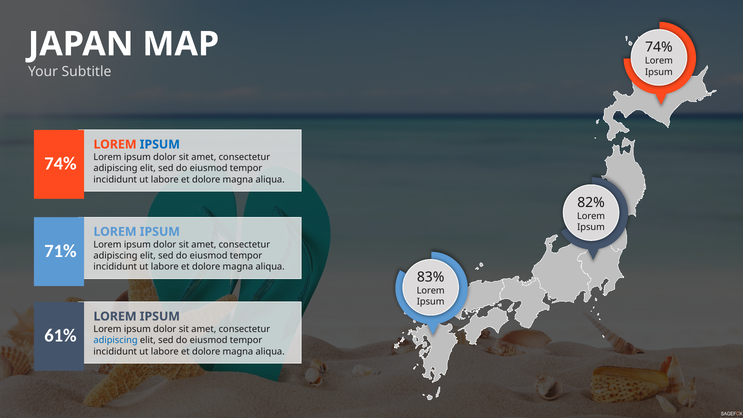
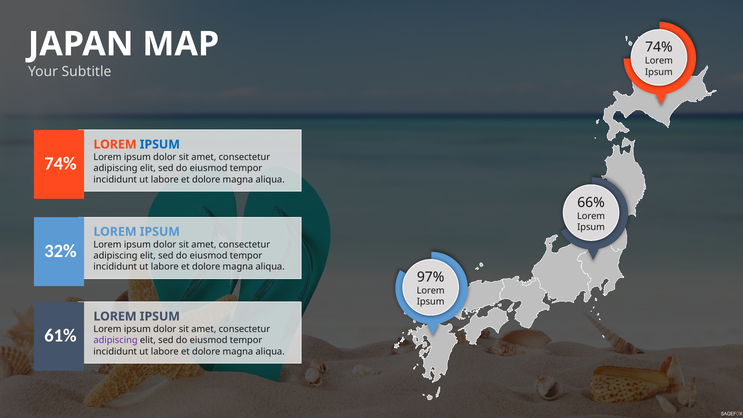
82%: 82% -> 66% (591, 202)
71%: 71% -> 32% (60, 251)
83%: 83% -> 97% (431, 277)
adipiscing colour: blue -> purple (116, 340)
